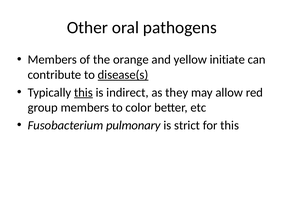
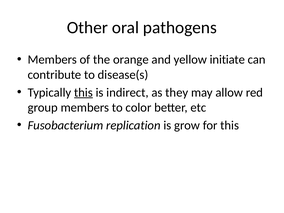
disease(s underline: present -> none (123, 75)
pulmonary: pulmonary -> replication (133, 125)
strict: strict -> grow (187, 125)
